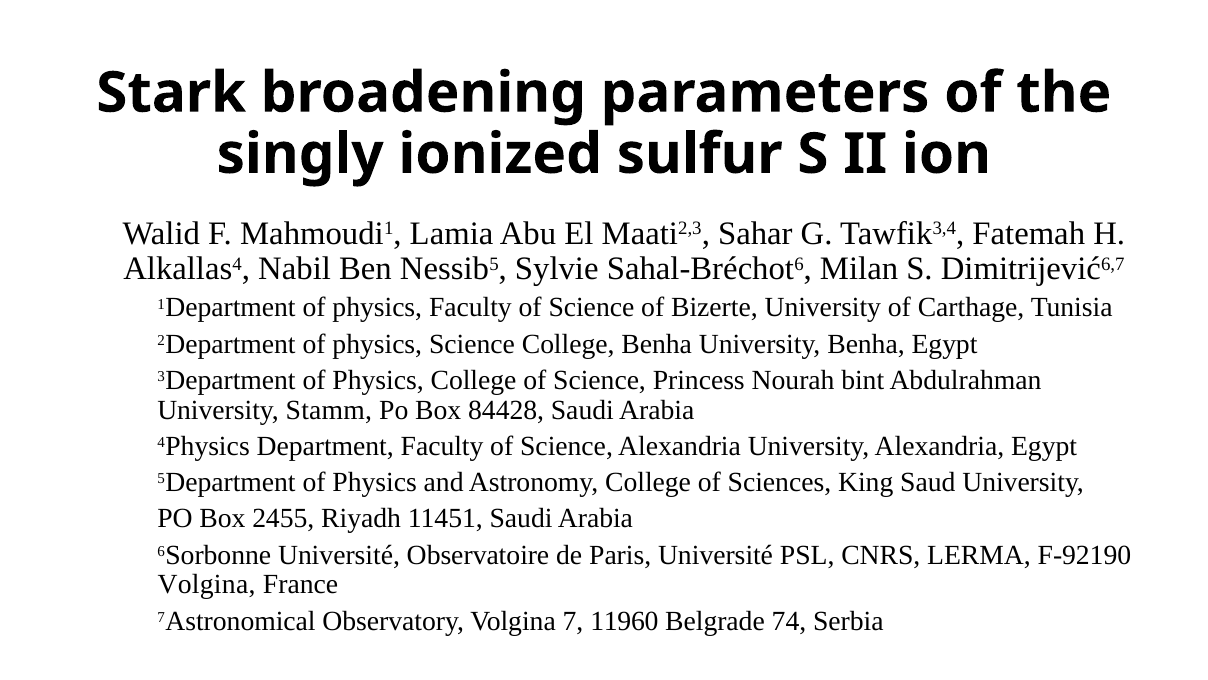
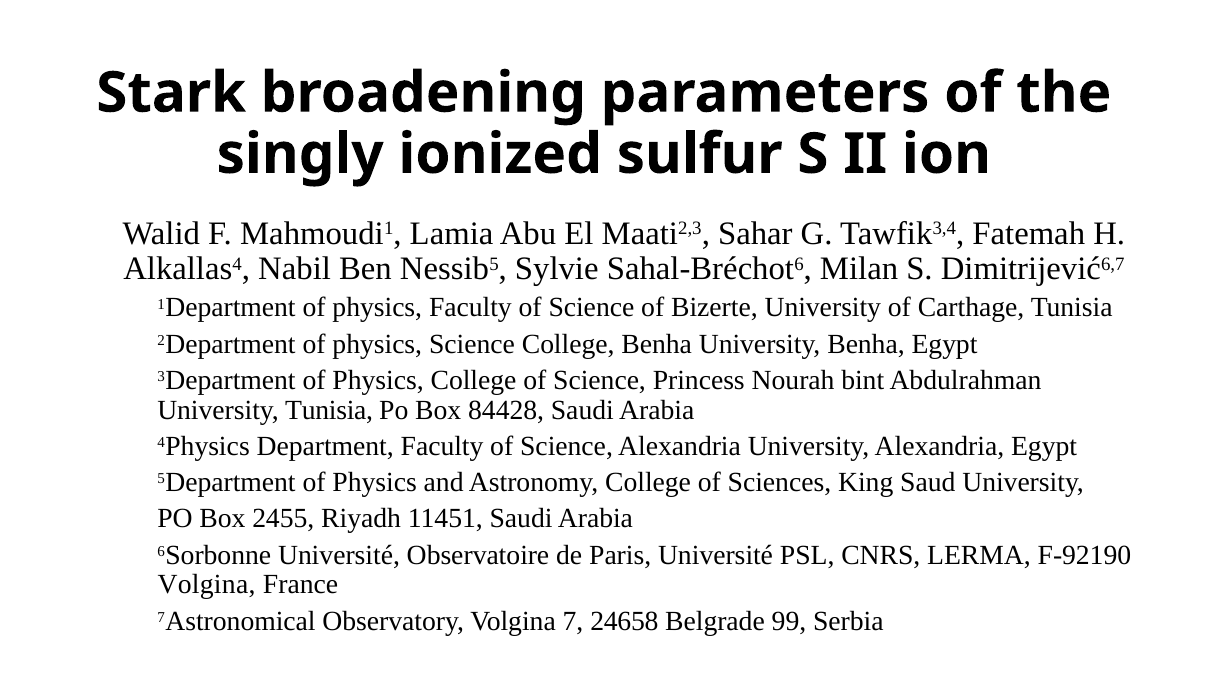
University Stamm: Stamm -> Tunisia (329, 410)
11960: 11960 -> 24658 (624, 621)
74: 74 -> 99 (789, 621)
